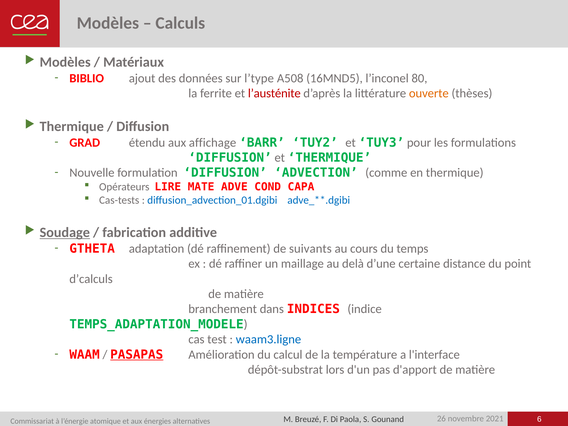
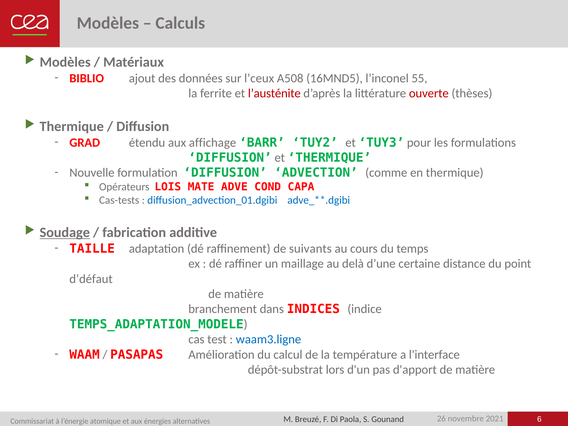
l’type: l’type -> l’ceux (259, 78)
80: 80 -> 55 (419, 78)
ouverte colour: orange -> red (429, 93)
LIRE: LIRE -> LOIS (168, 187)
GTHETA: GTHETA -> TAILLE (92, 249)
d’calculs: d’calculs -> d’défaut (91, 279)
PASAPAS underline: present -> none (137, 355)
